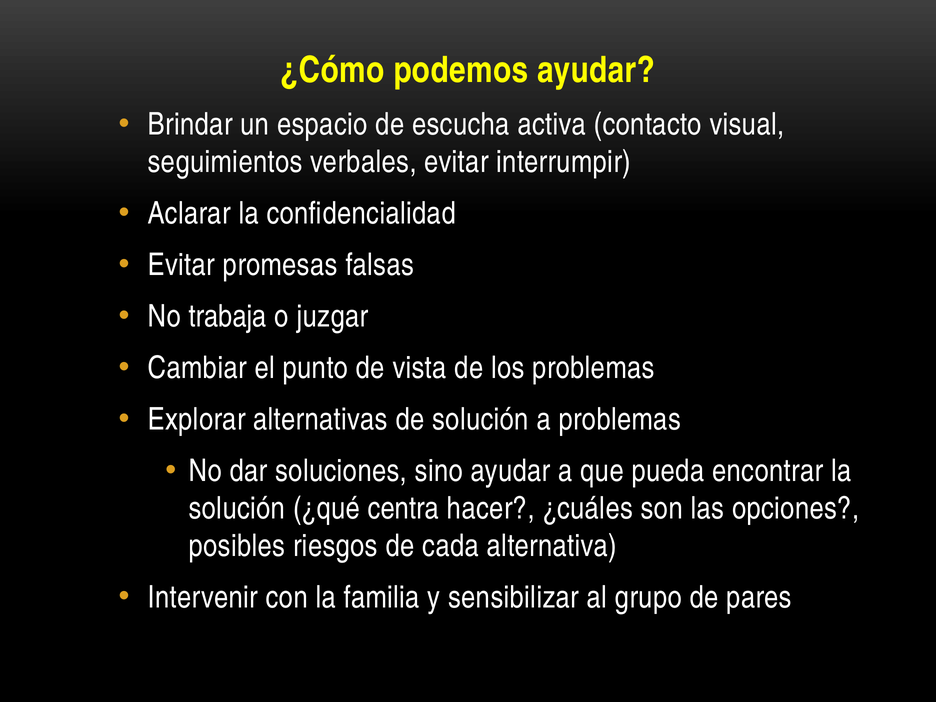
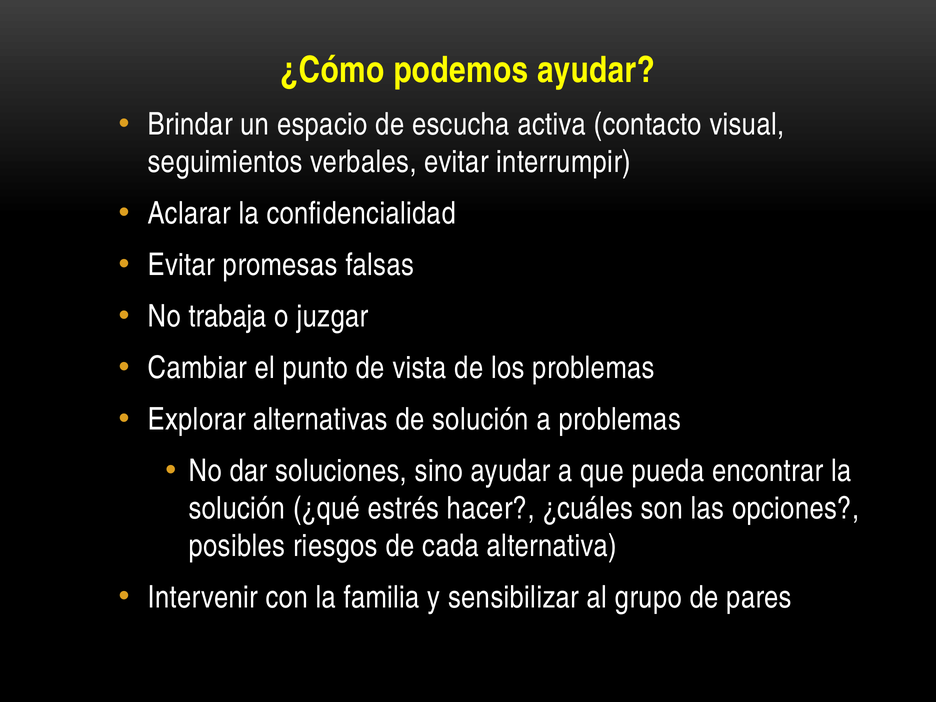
centra: centra -> estrés (403, 508)
